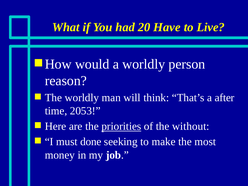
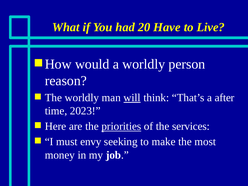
will underline: none -> present (132, 98)
2053: 2053 -> 2023 (85, 111)
without: without -> services (191, 126)
done: done -> envy (91, 142)
